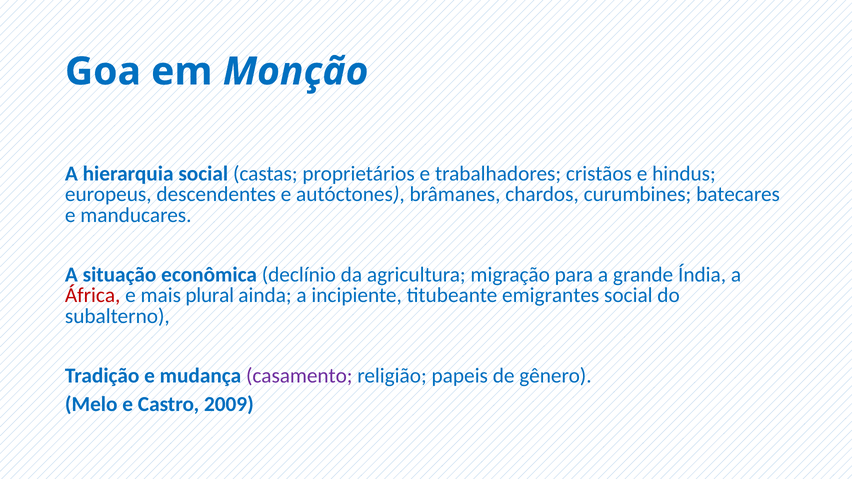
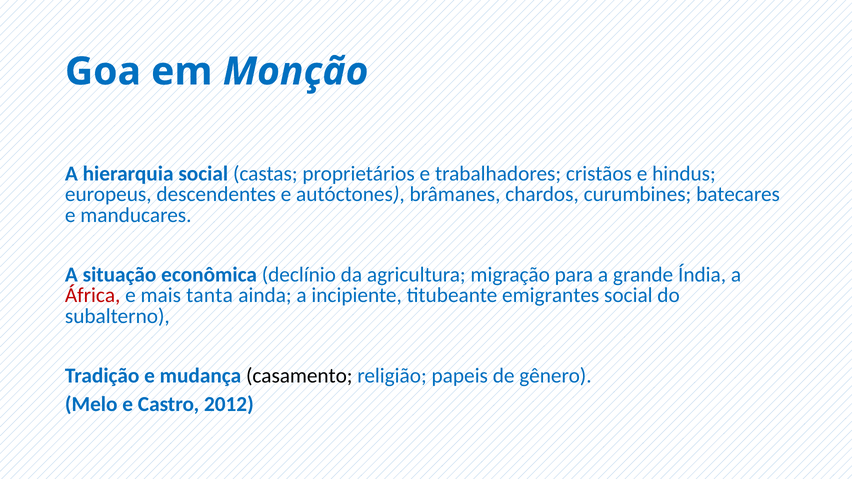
plural: plural -> tanta (210, 296)
casamento colour: purple -> black (299, 376)
2009: 2009 -> 2012 (229, 405)
